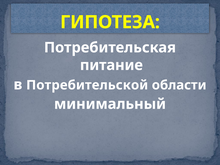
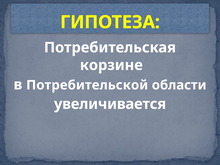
питание: питание -> корзине (111, 65)
минимальный: минимальный -> увеличивается (110, 104)
